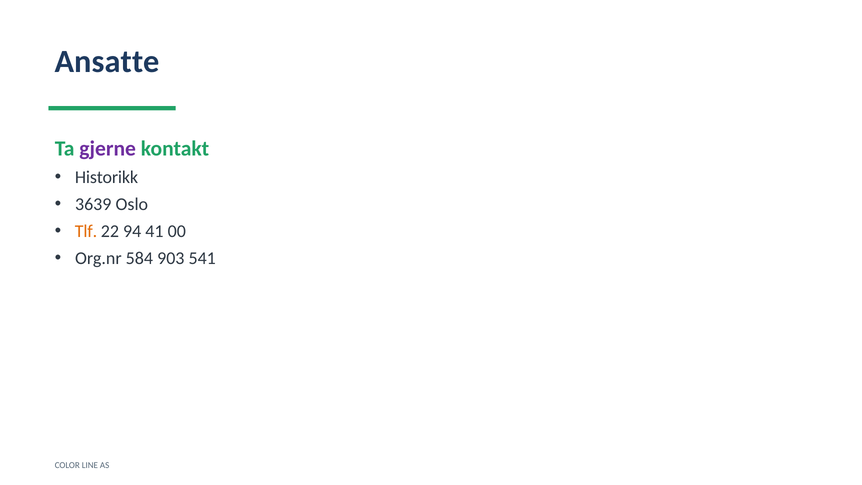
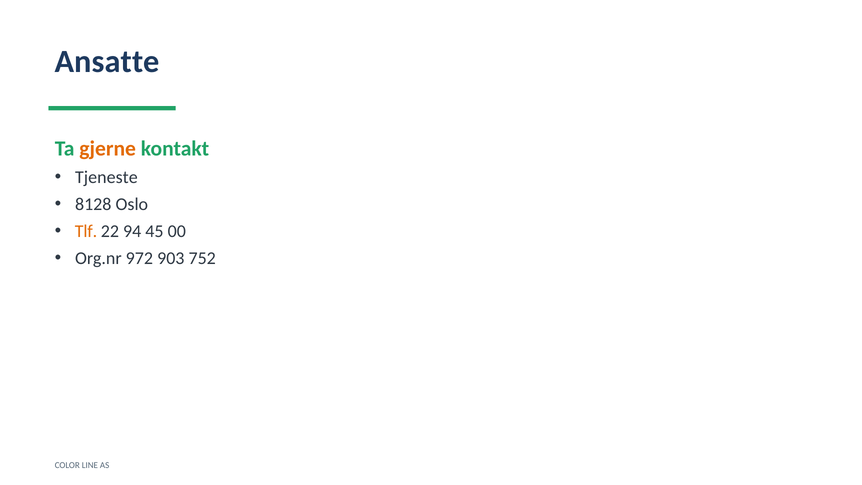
gjerne colour: purple -> orange (108, 148)
Historikk: Historikk -> Tjeneste (106, 177)
3639: 3639 -> 8128 (93, 204)
41: 41 -> 45 (154, 231)
584: 584 -> 972 (139, 258)
541: 541 -> 752 (202, 258)
